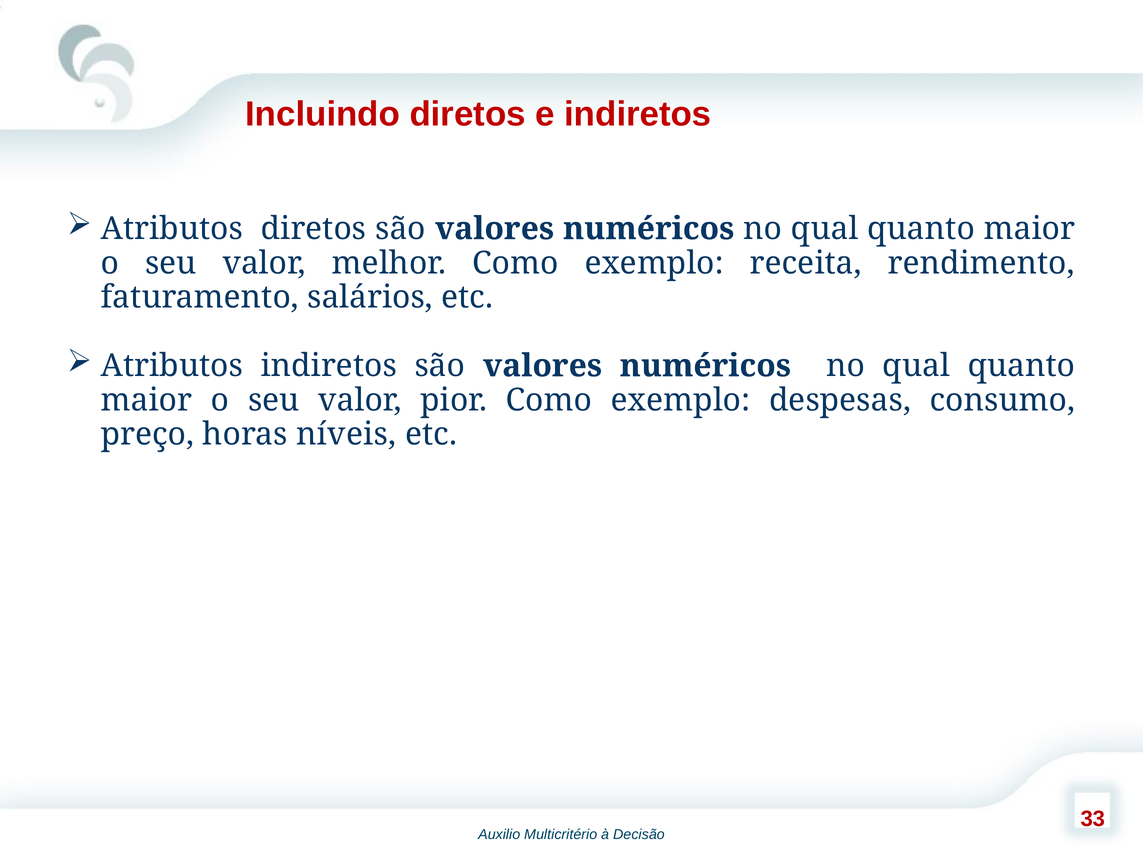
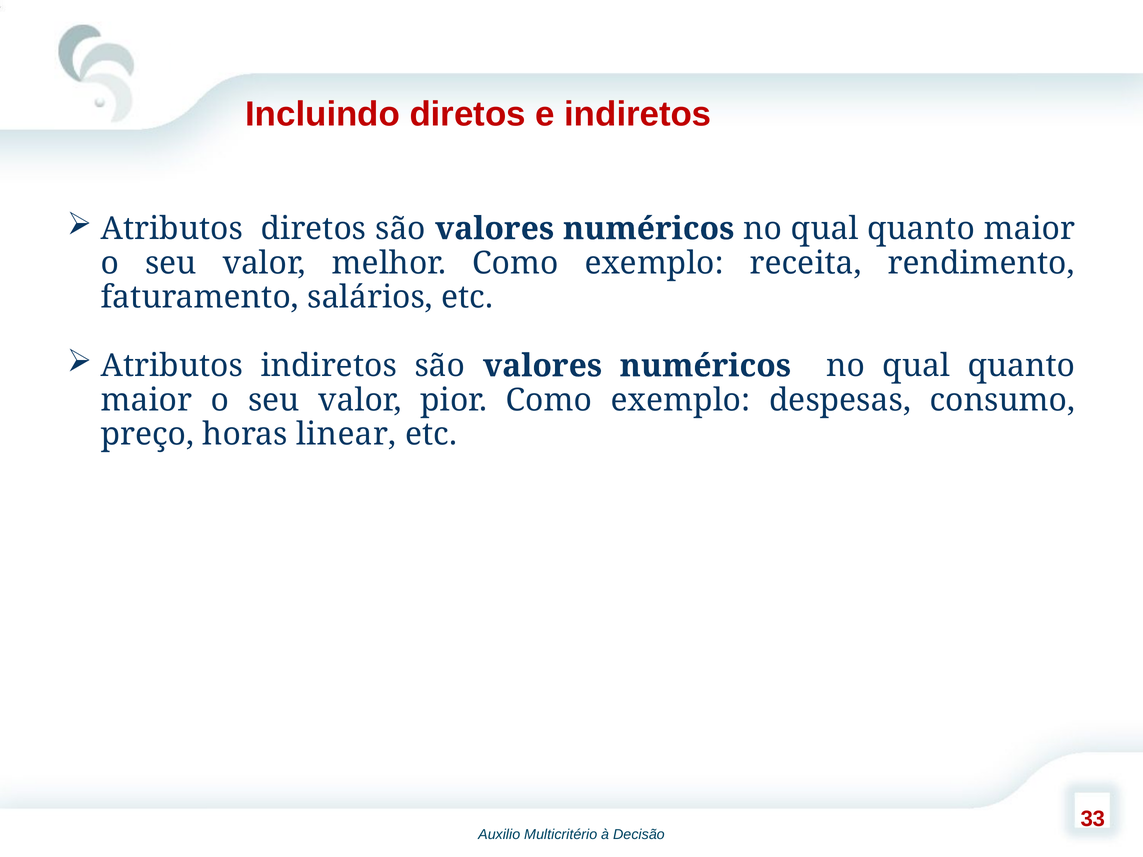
níveis: níveis -> linear (346, 435)
